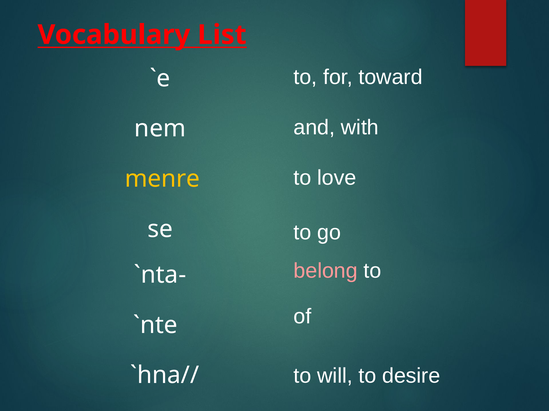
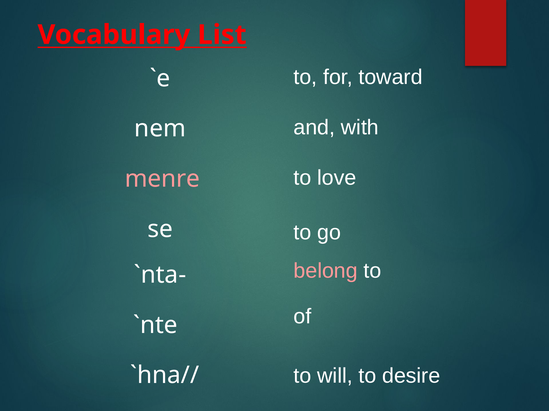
menre colour: yellow -> pink (162, 179)
